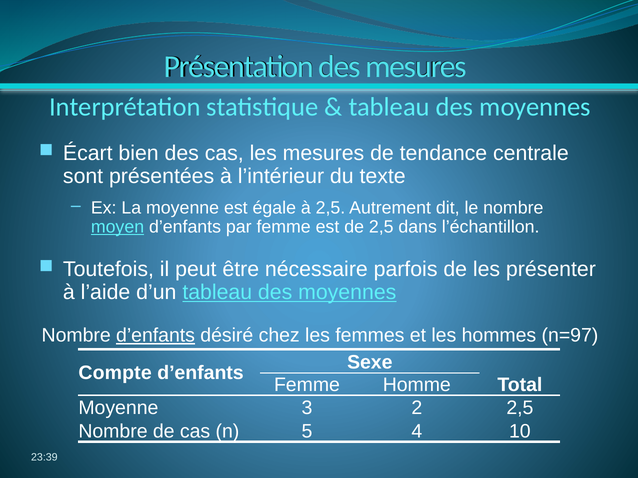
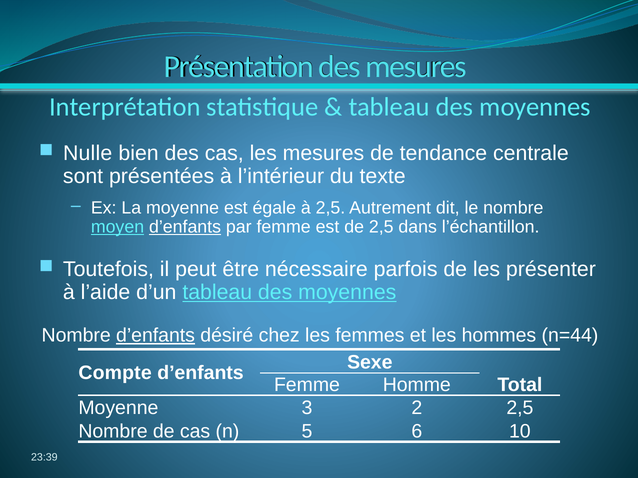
Écart: Écart -> Nulle (88, 153)
d’enfants underline: none -> present (185, 227)
n=97: n=97 -> n=44 (570, 336)
4: 4 -> 6 (417, 432)
